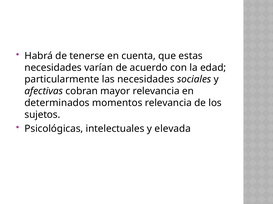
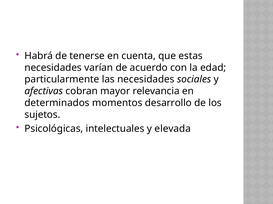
momentos relevancia: relevancia -> desarrollo (168, 103)
